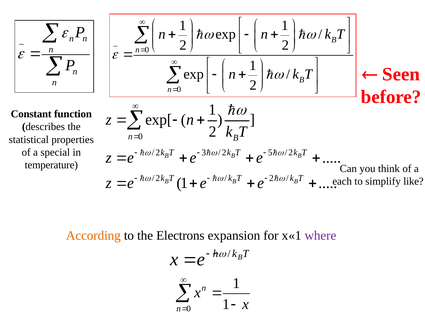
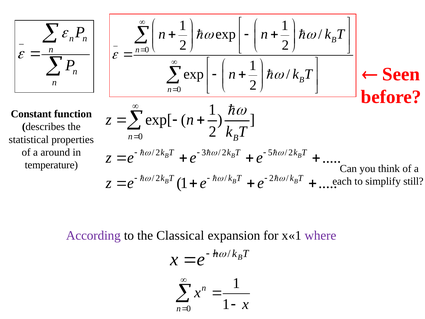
special: special -> around (55, 152)
like: like -> still (413, 181)
According colour: orange -> purple (93, 235)
Electrons: Electrons -> Classical (180, 235)
